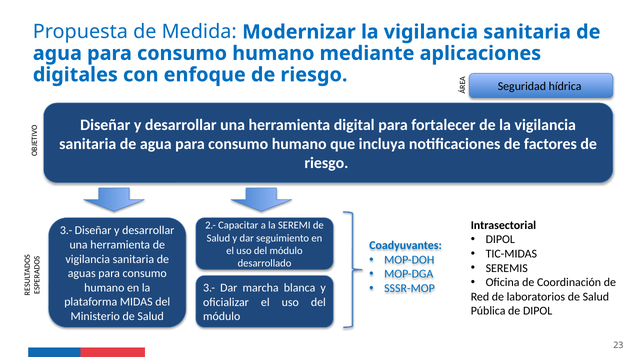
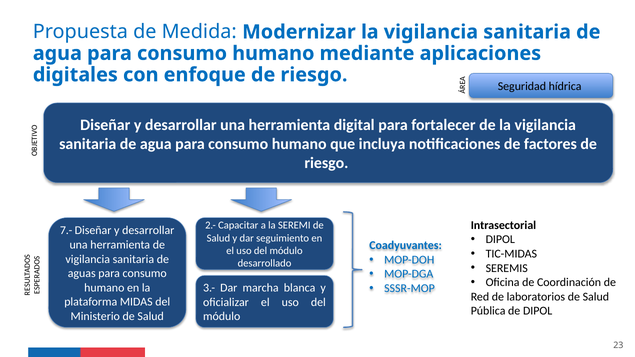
3.-: 3.- -> 7.- (66, 231)
